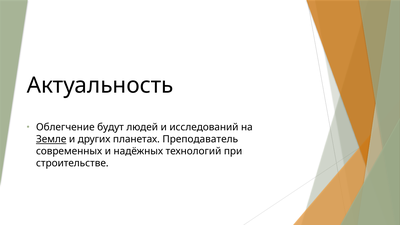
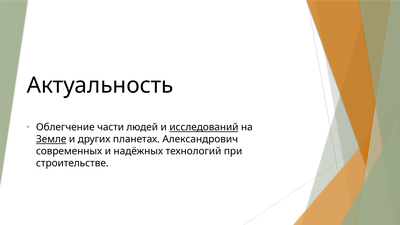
будут: будут -> части (111, 127)
исследований underline: none -> present (204, 127)
Преподаватель: Преподаватель -> Александрович (200, 139)
